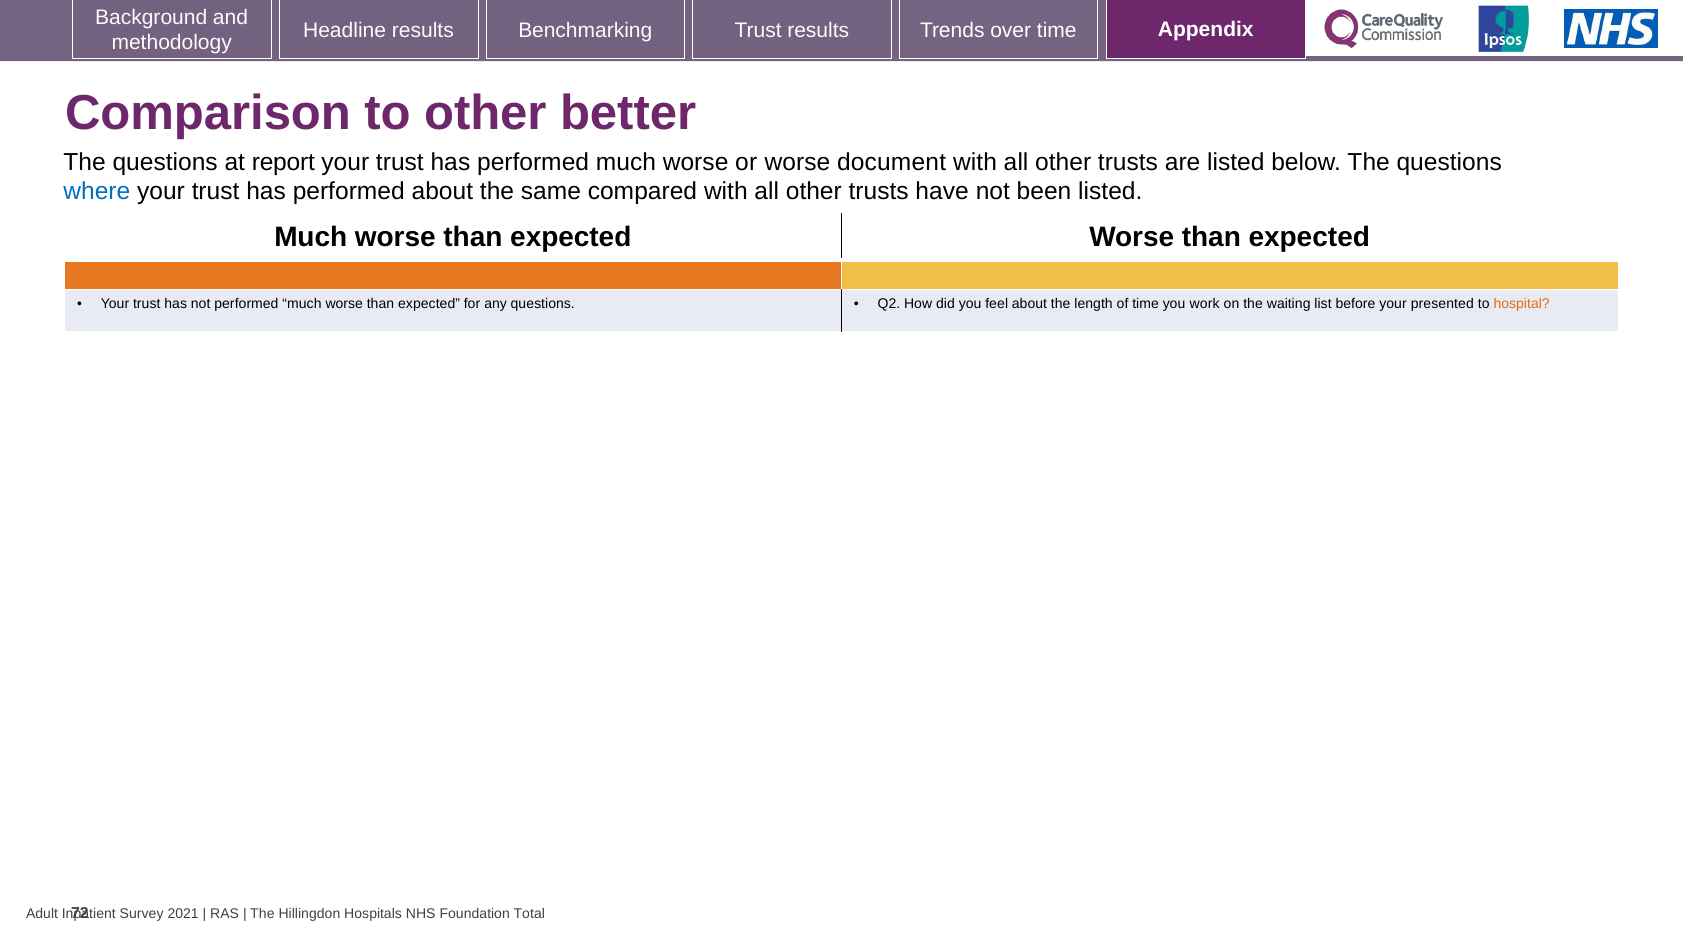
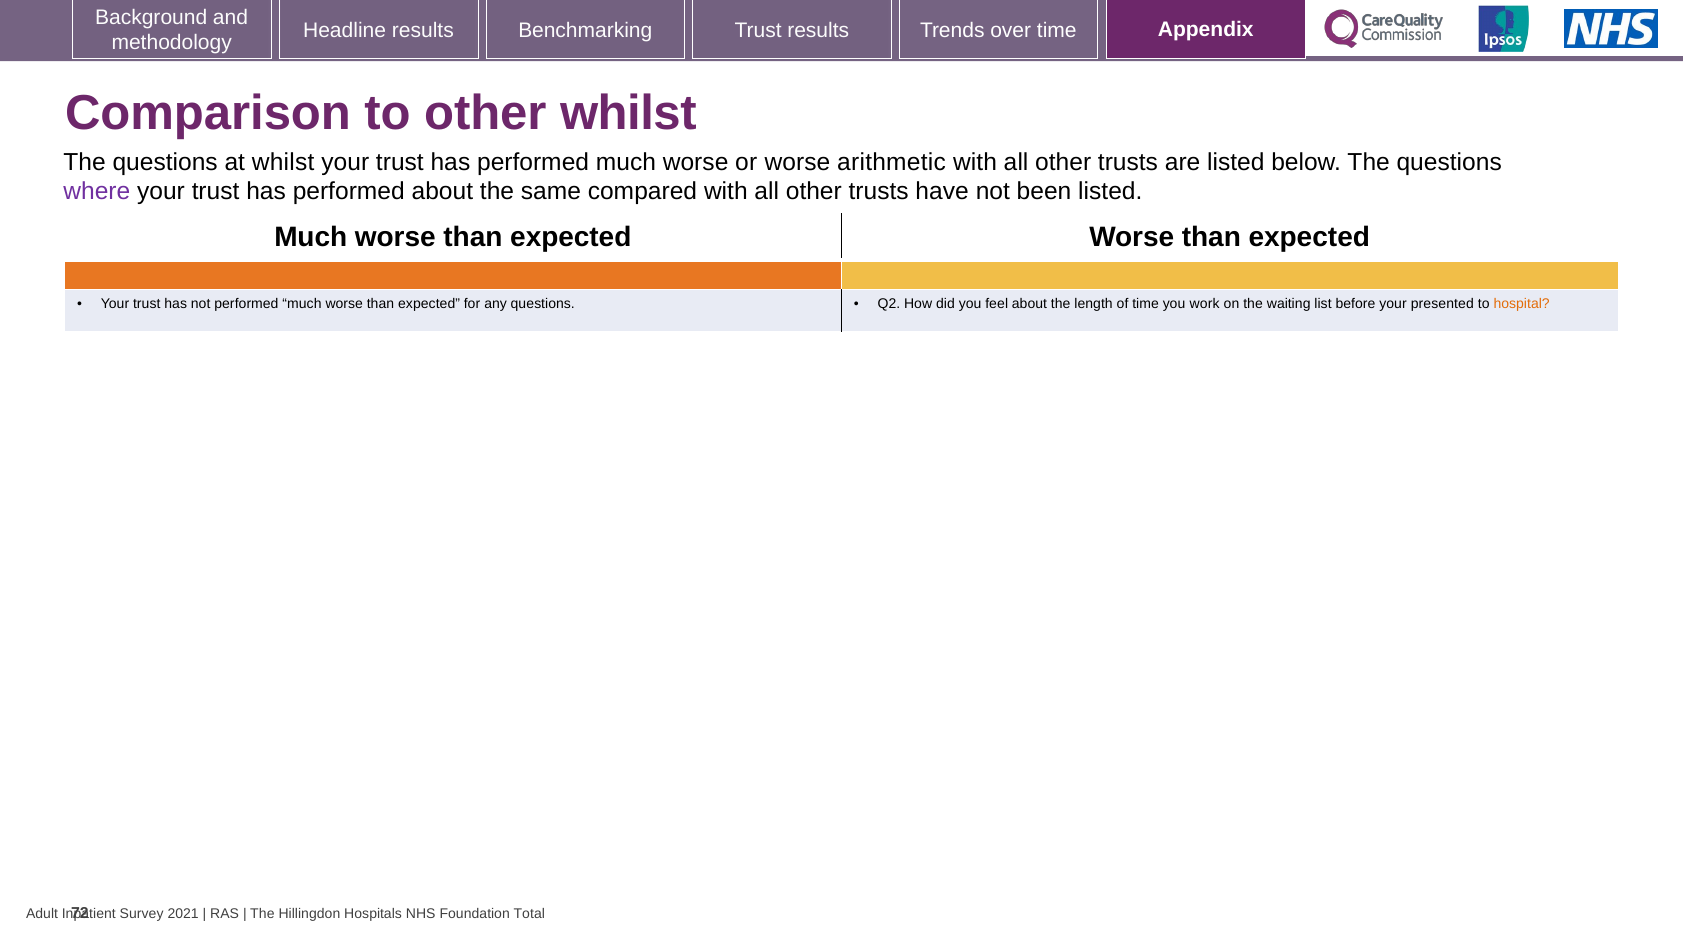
other better: better -> whilst (628, 113)
at report: report -> whilst (283, 162)
document: document -> arithmetic (892, 162)
where colour: blue -> purple (97, 192)
